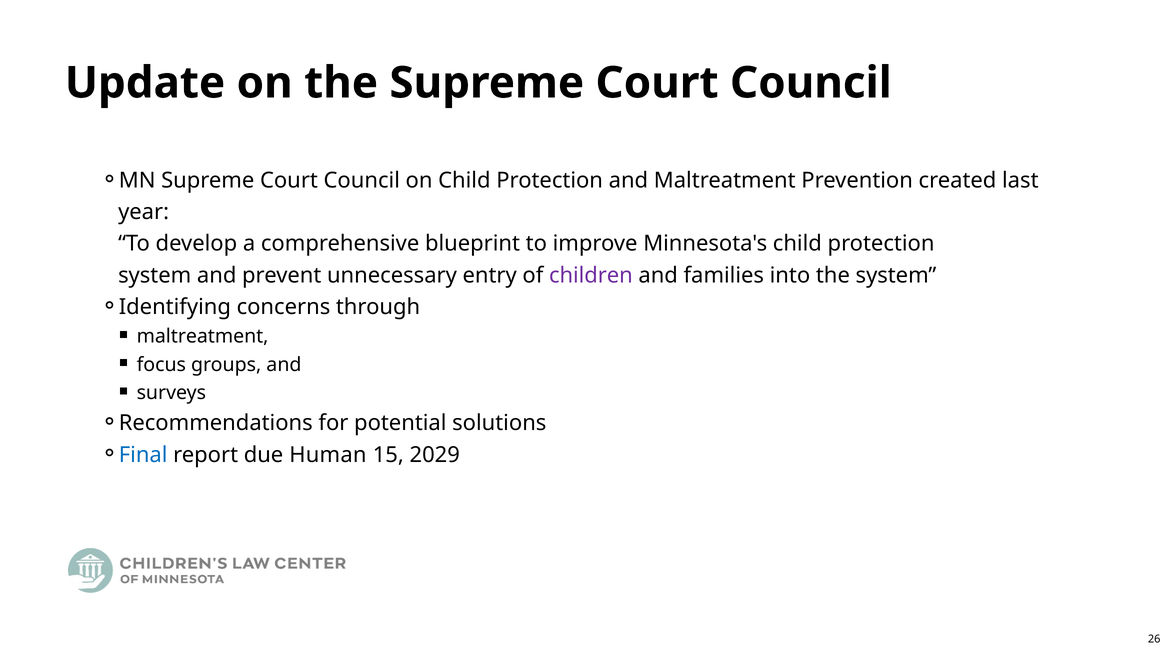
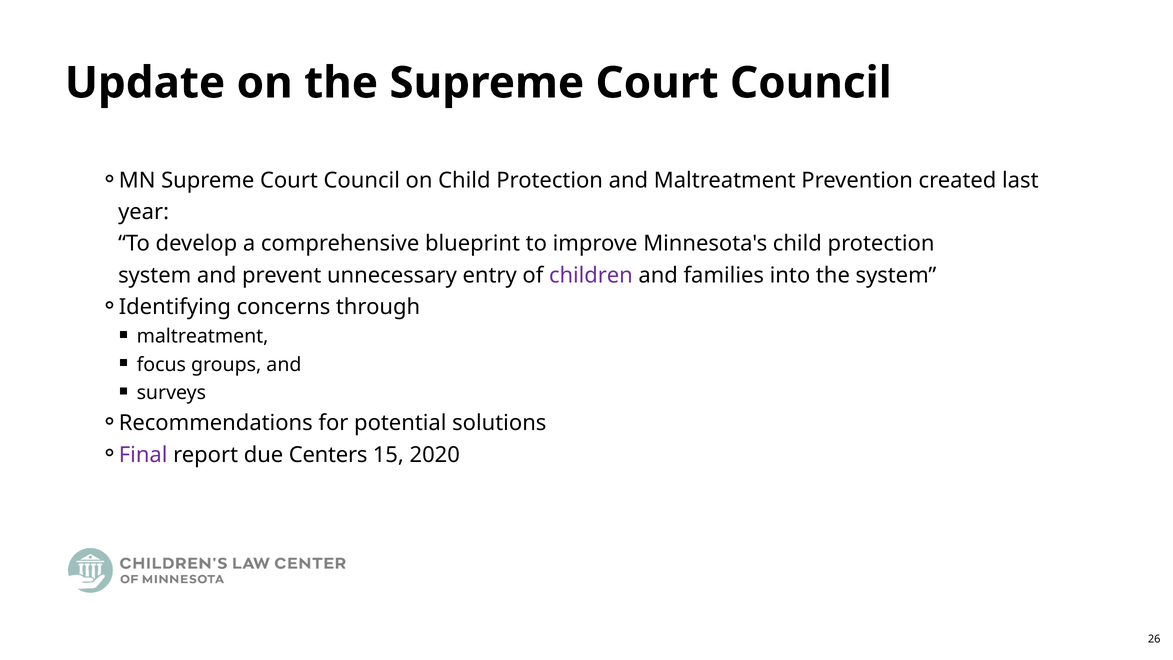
Final colour: blue -> purple (143, 455)
Human: Human -> Centers (328, 455)
2029: 2029 -> 2020 (435, 455)
